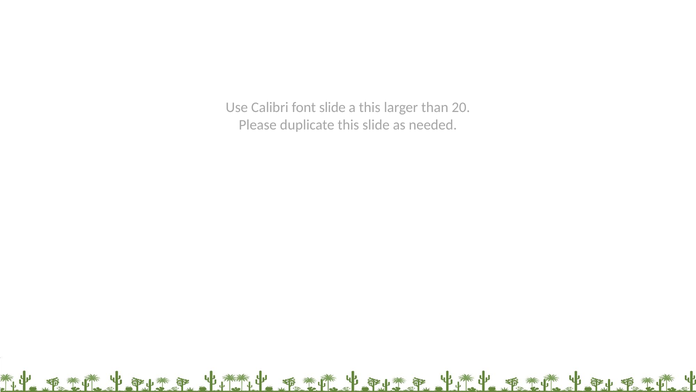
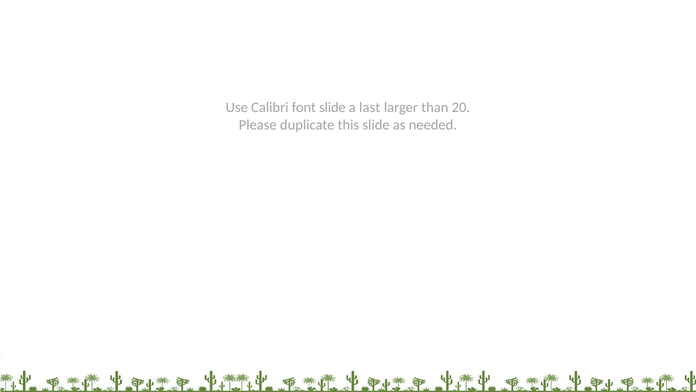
a this: this -> last (370, 107)
